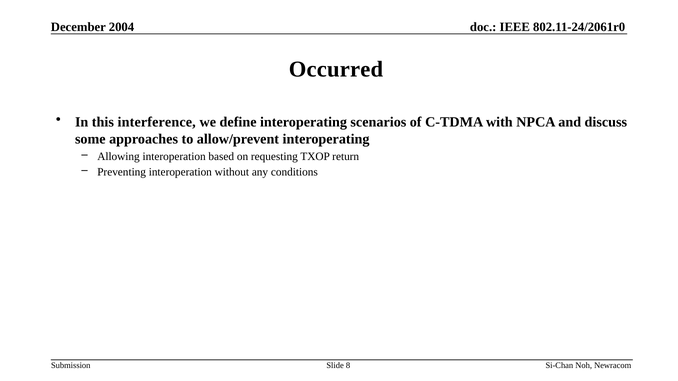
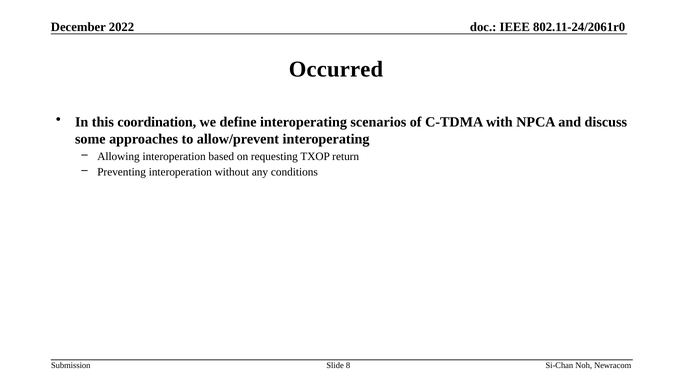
2004: 2004 -> 2022 (121, 27)
interference: interference -> coordination (157, 122)
